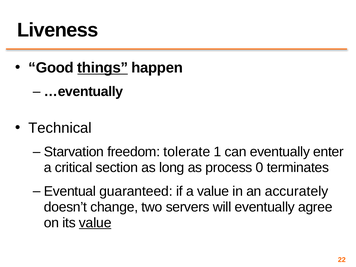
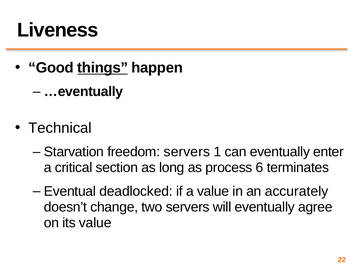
freedom tolerate: tolerate -> servers (187, 152)
0: 0 -> 6 (260, 168)
guaranteed: guaranteed -> deadlocked (136, 191)
value underline: present -> none (95, 223)
